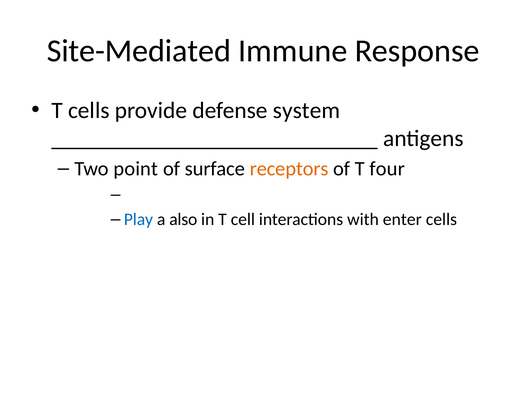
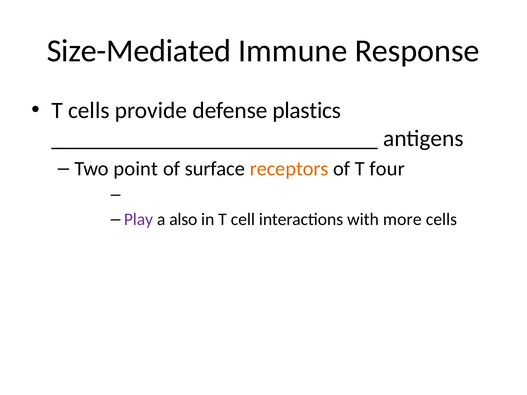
Site-Mediated: Site-Mediated -> Size-Mediated (139, 51)
system: system -> plastics (307, 111)
Play colour: blue -> purple (138, 220)
enter: enter -> more (402, 220)
